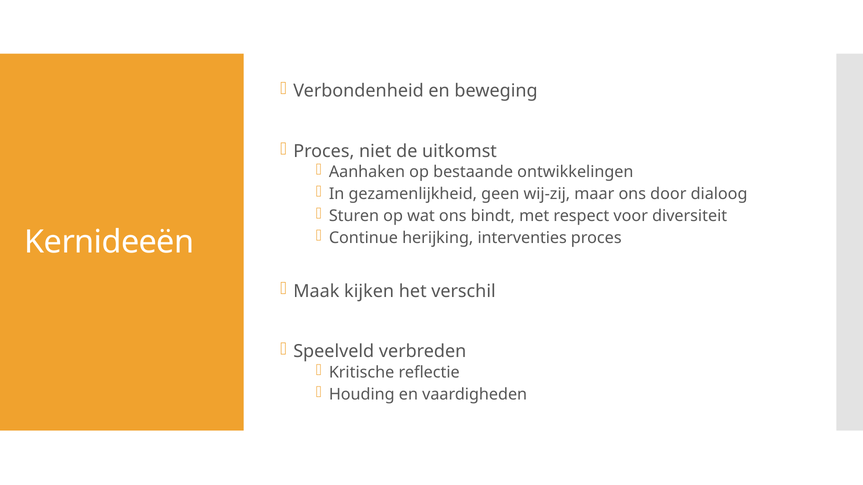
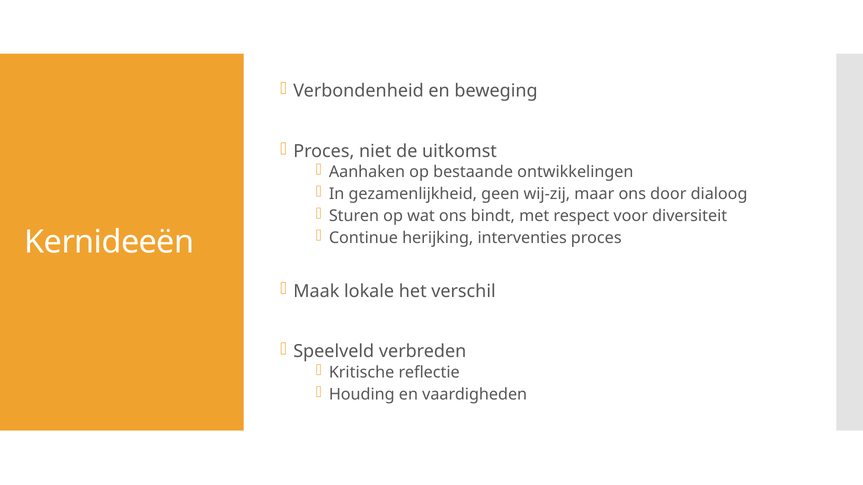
kijken: kijken -> lokale (369, 291)
